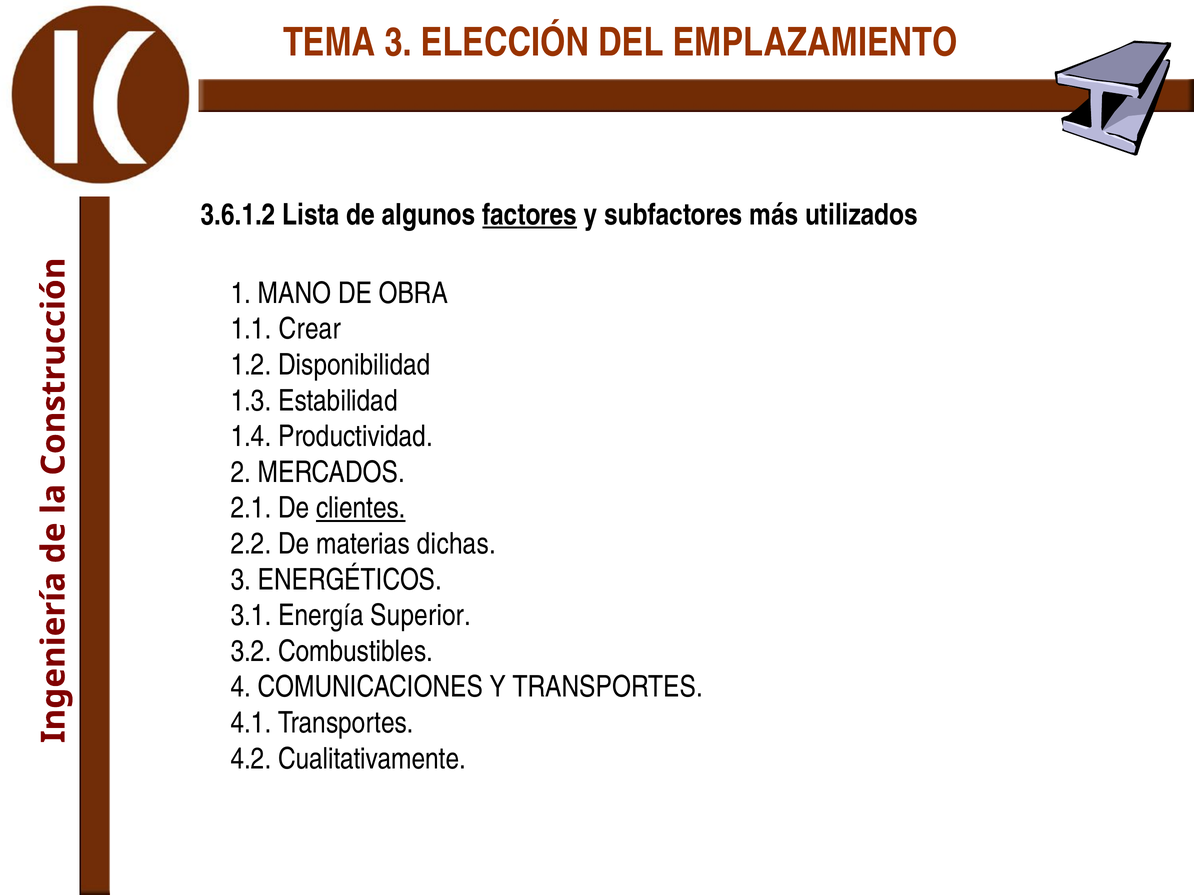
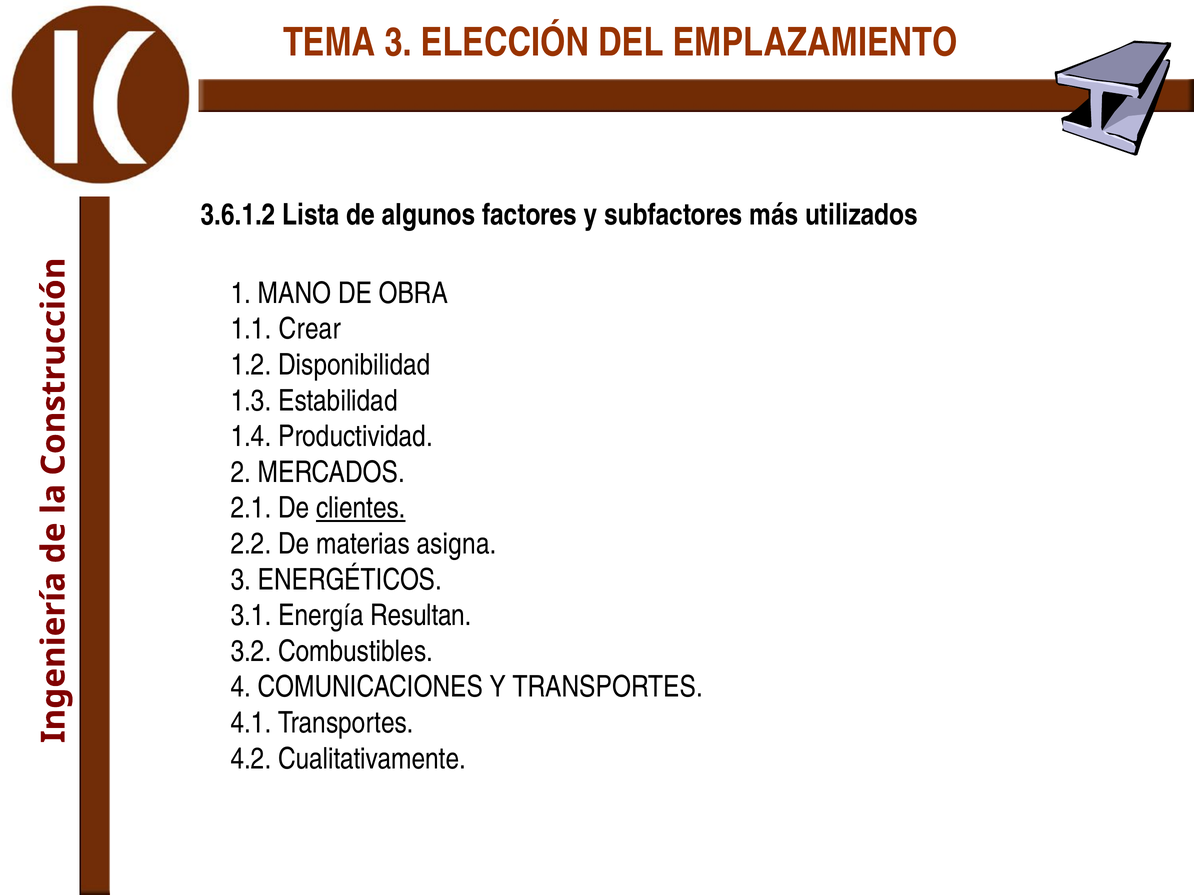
factores underline: present -> none (530, 215)
dichas: dichas -> asigna (457, 544)
Superior: Superior -> Resultan (421, 616)
